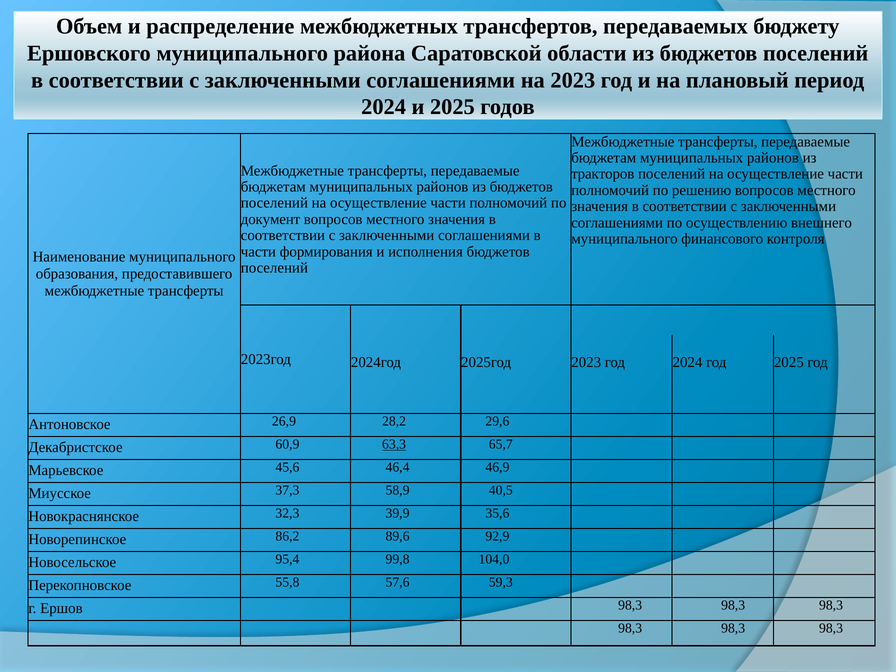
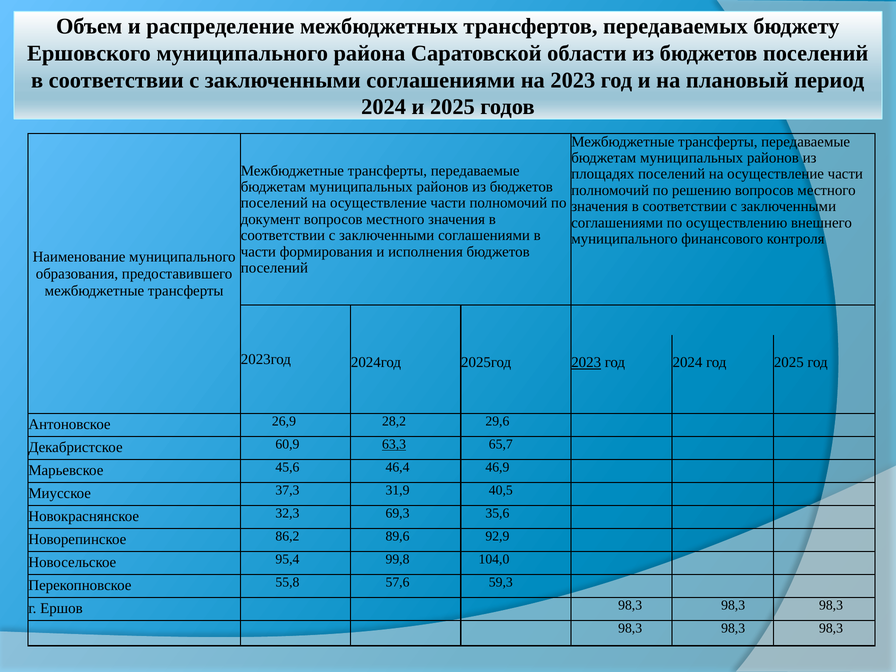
тракторов: тракторов -> площадях (603, 174)
2023 underline: none -> present (586, 362)
58,9: 58,9 -> 31,9 (398, 490)
39,9: 39,9 -> 69,3 (398, 513)
